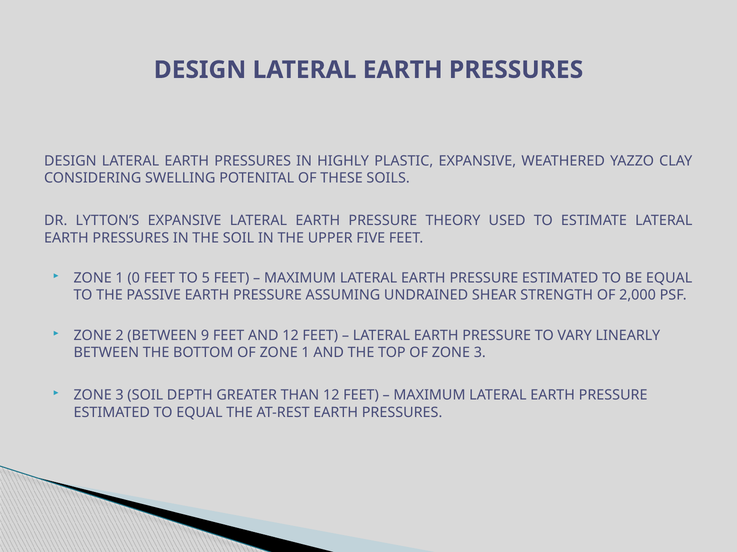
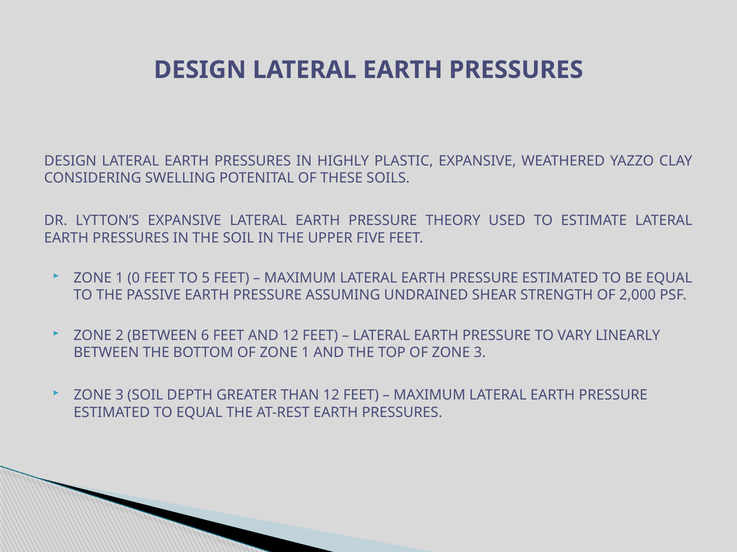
9: 9 -> 6 (205, 336)
